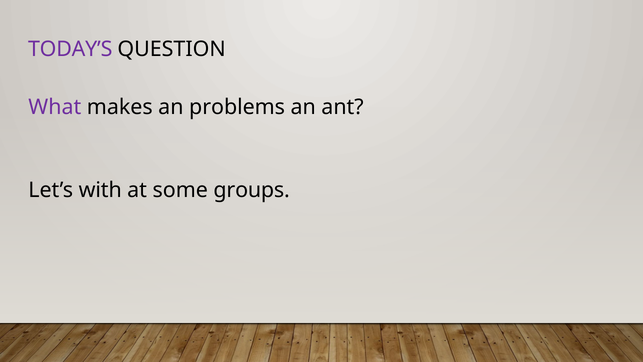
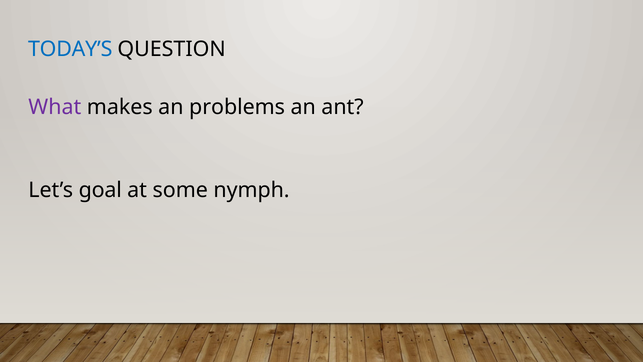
TODAY’S colour: purple -> blue (70, 49)
with: with -> goal (100, 190)
groups: groups -> nymph (252, 190)
